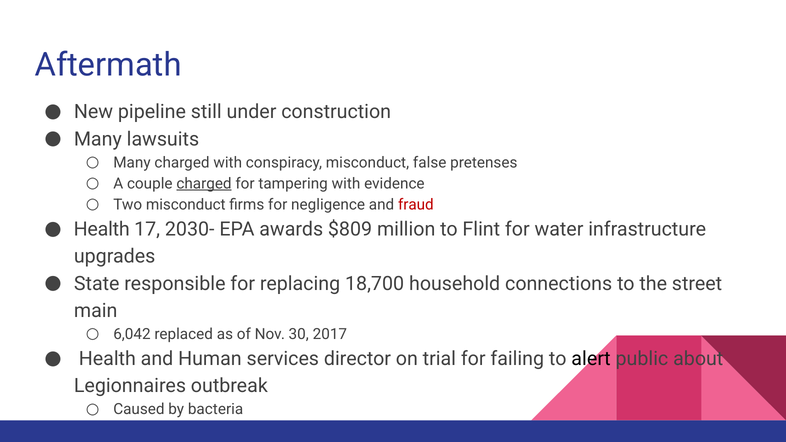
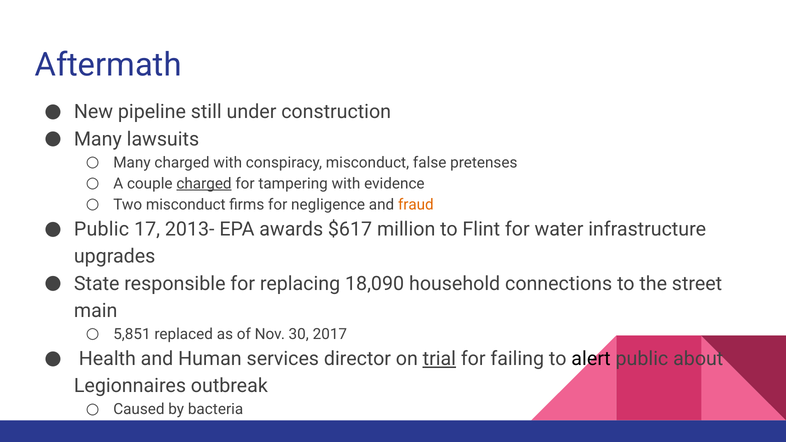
fraud colour: red -> orange (416, 205)
Health: Health -> Public (102, 229)
2030-: 2030- -> 2013- (190, 229)
$809: $809 -> $617 (350, 229)
18,700: 18,700 -> 18,090 (375, 284)
6,042: 6,042 -> 5,851 (132, 334)
trial underline: none -> present (439, 359)
